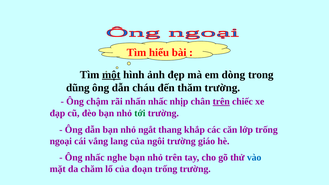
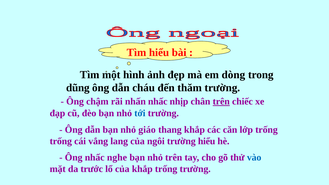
một underline: present -> none (111, 75)
tới colour: green -> blue (140, 113)
ngắt: ngắt -> giáo (147, 130)
ngoại: ngoại -> trống (61, 141)
trường giáo: giáo -> hiểu (207, 141)
chăm: chăm -> trước (92, 169)
của đoạn: đoạn -> khắp (142, 169)
